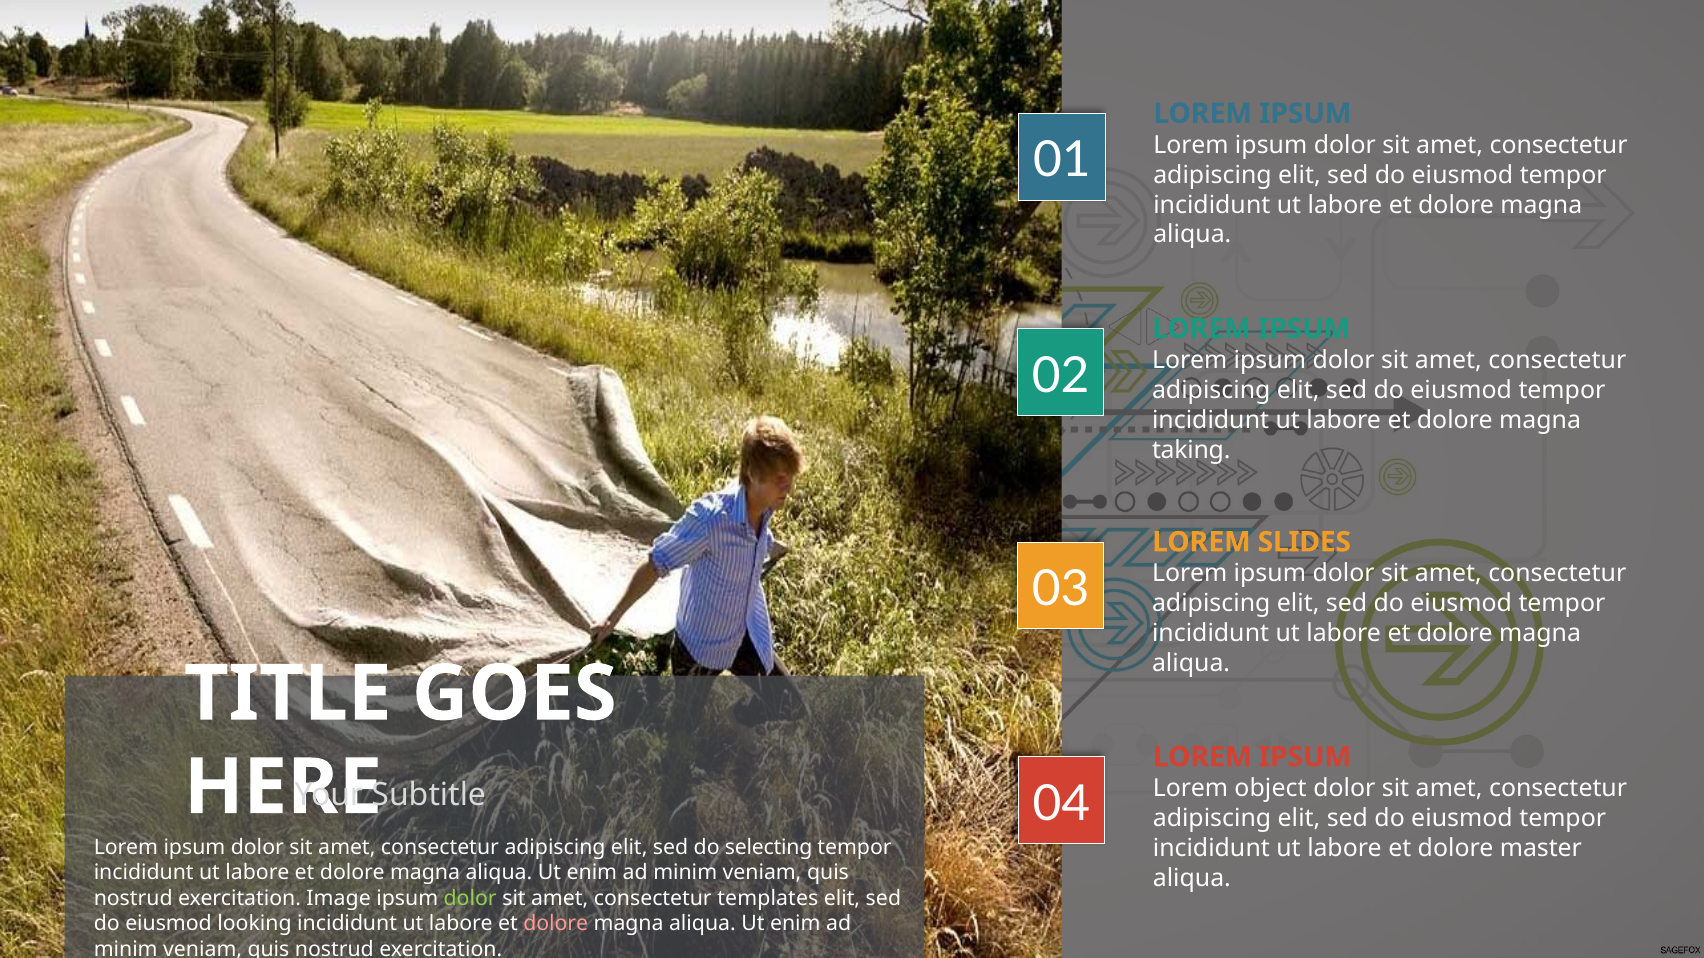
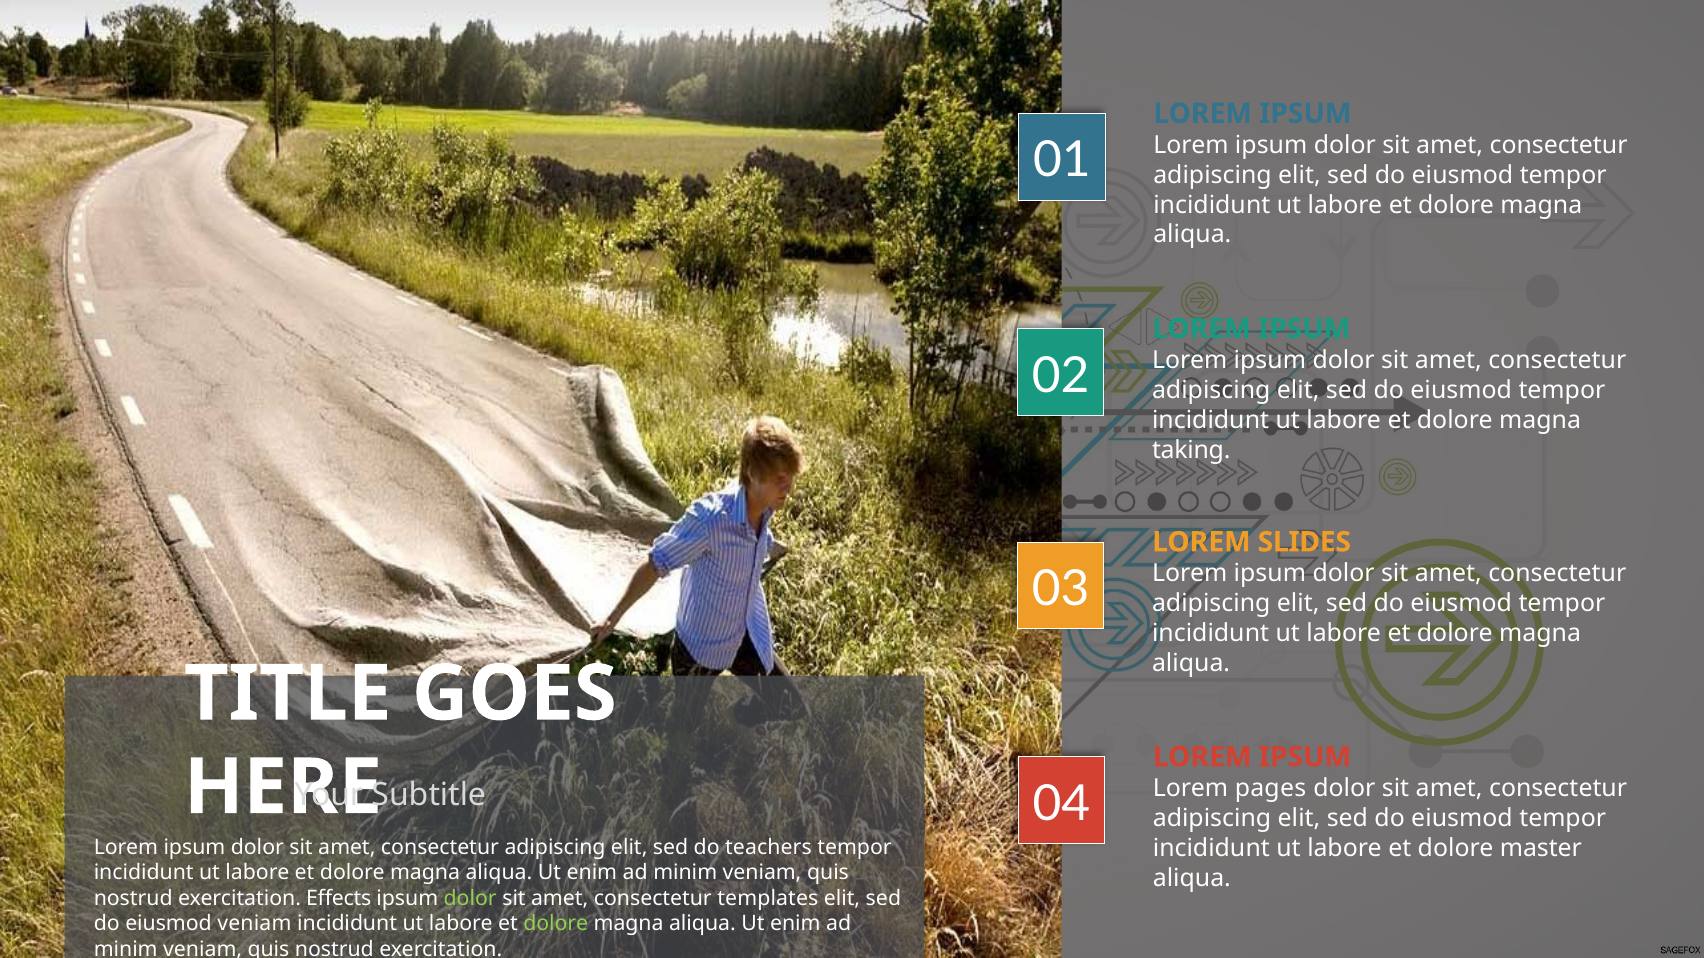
object: object -> pages (1270, 789)
selecting: selecting -> teachers (768, 848)
Image: Image -> Effects (339, 899)
eiusmod looking: looking -> veniam (254, 924)
dolore colour: pink -> light green (556, 924)
